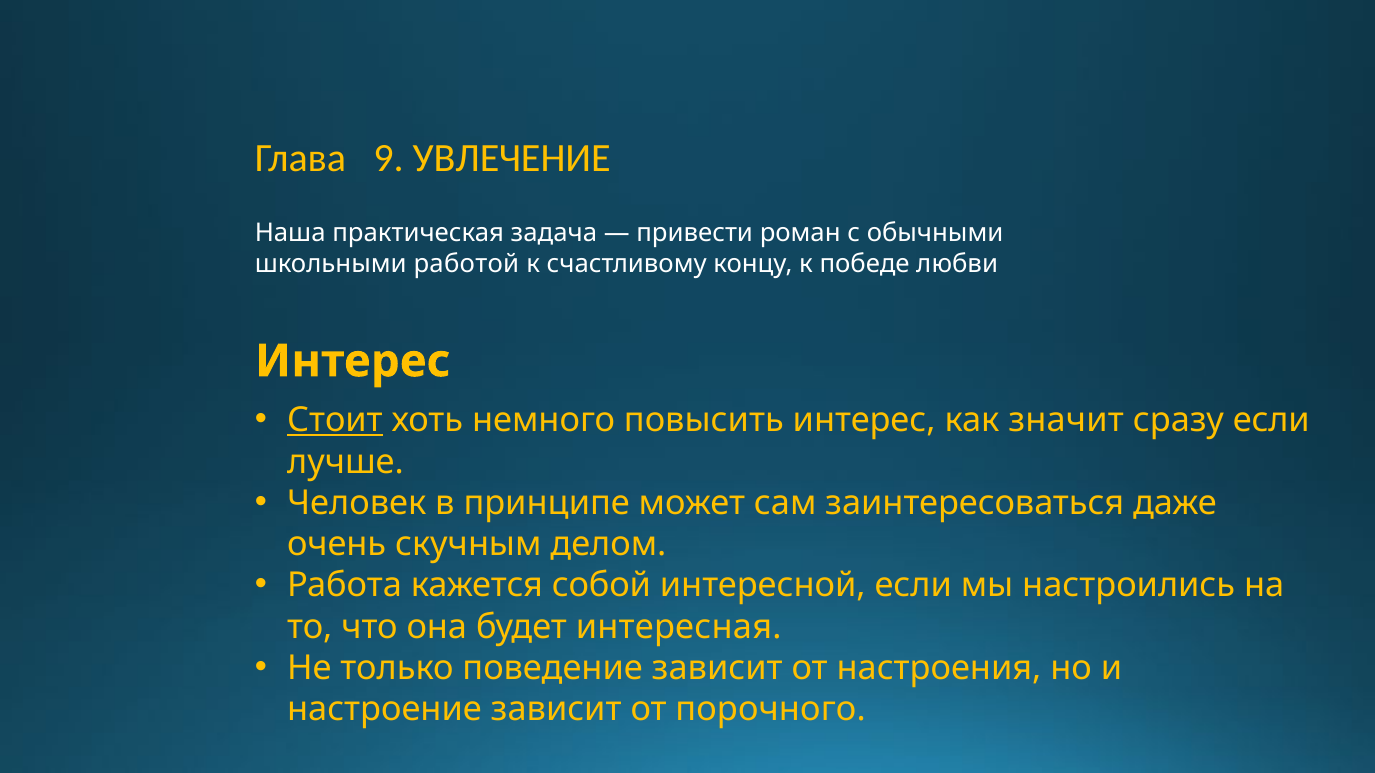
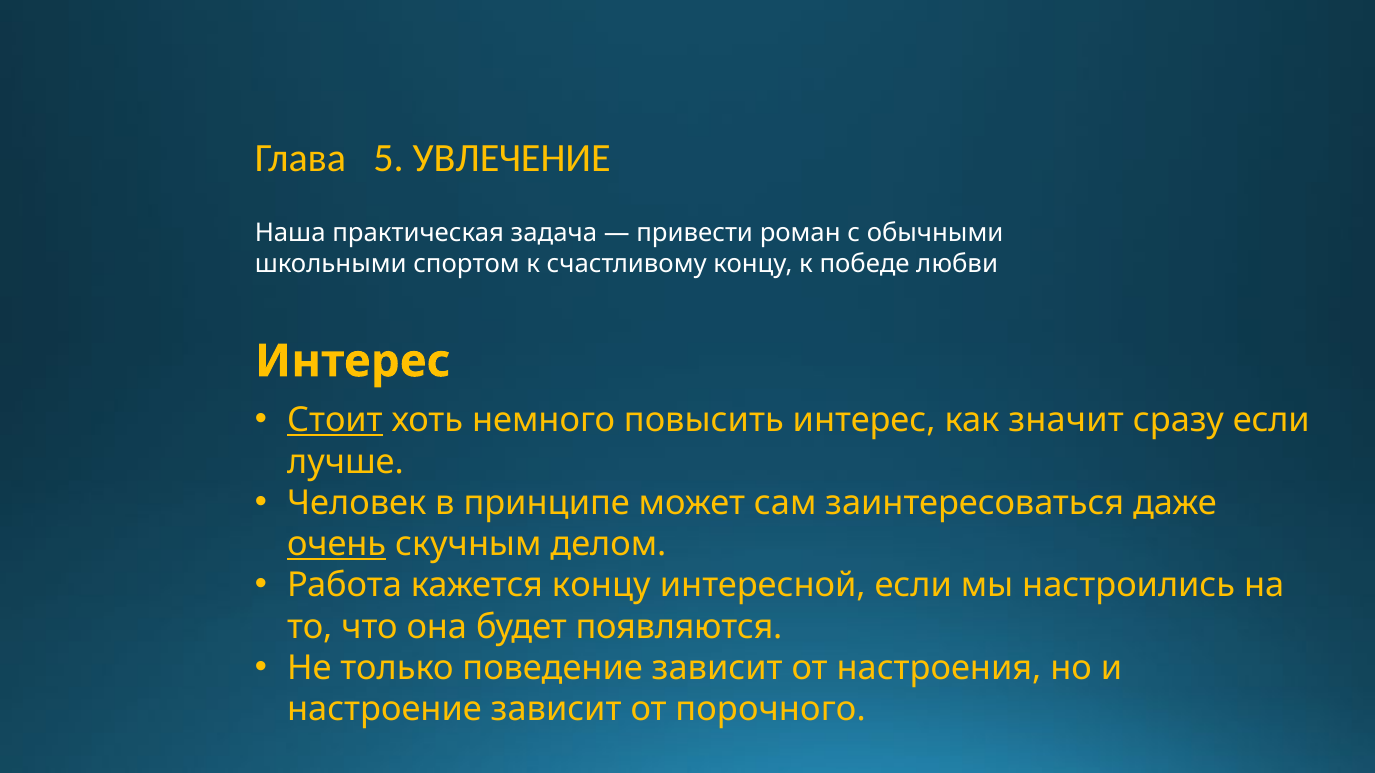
9: 9 -> 5 (388, 158)
работой: работой -> спортом (466, 264)
очень underline: none -> present (337, 545)
кажется собой: собой -> концу (601, 586)
интересная: интересная -> появляются (679, 627)
